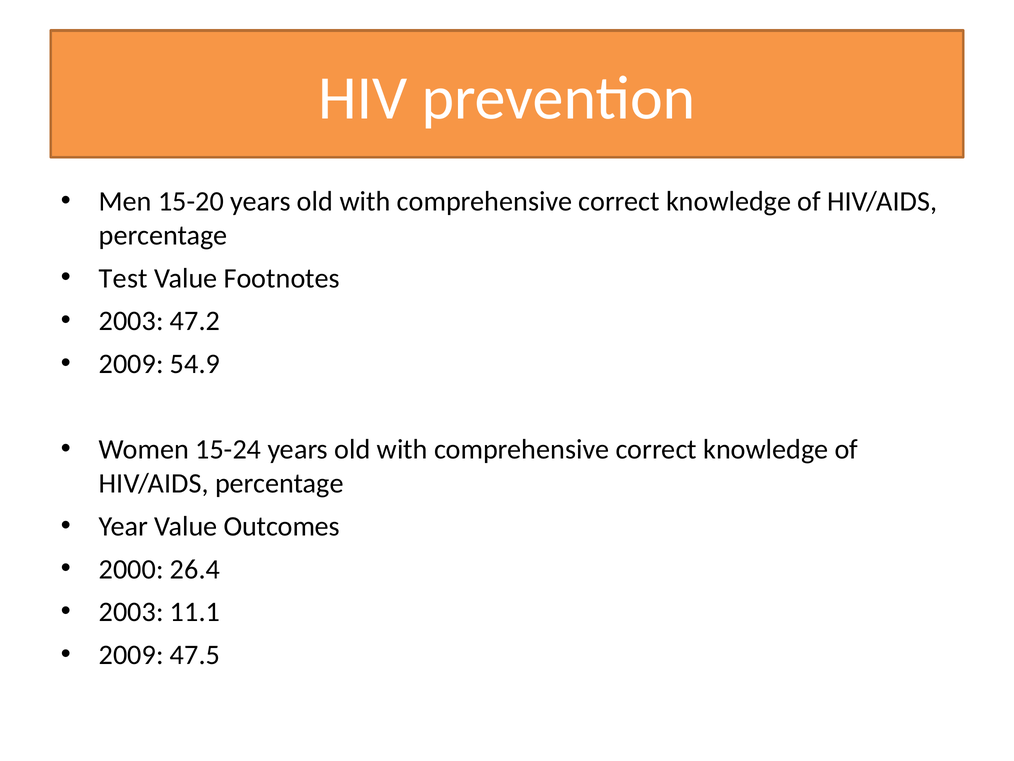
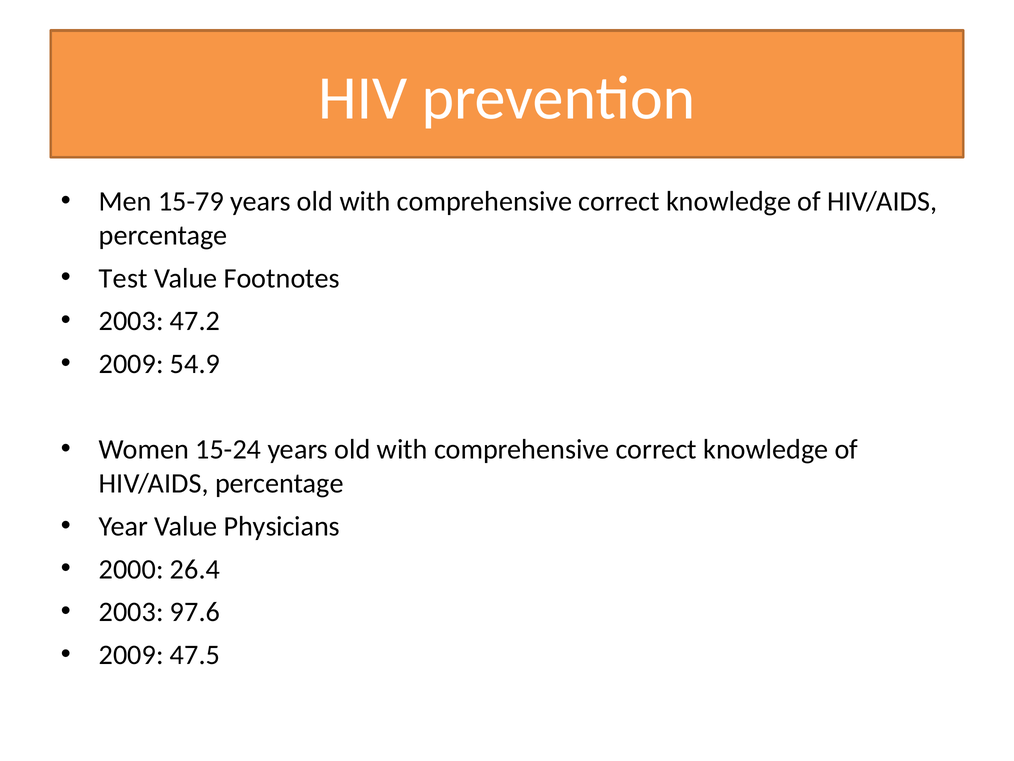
15-20: 15-20 -> 15-79 (191, 201)
Outcomes: Outcomes -> Physicians (282, 526)
11.1: 11.1 -> 97.6 (195, 612)
